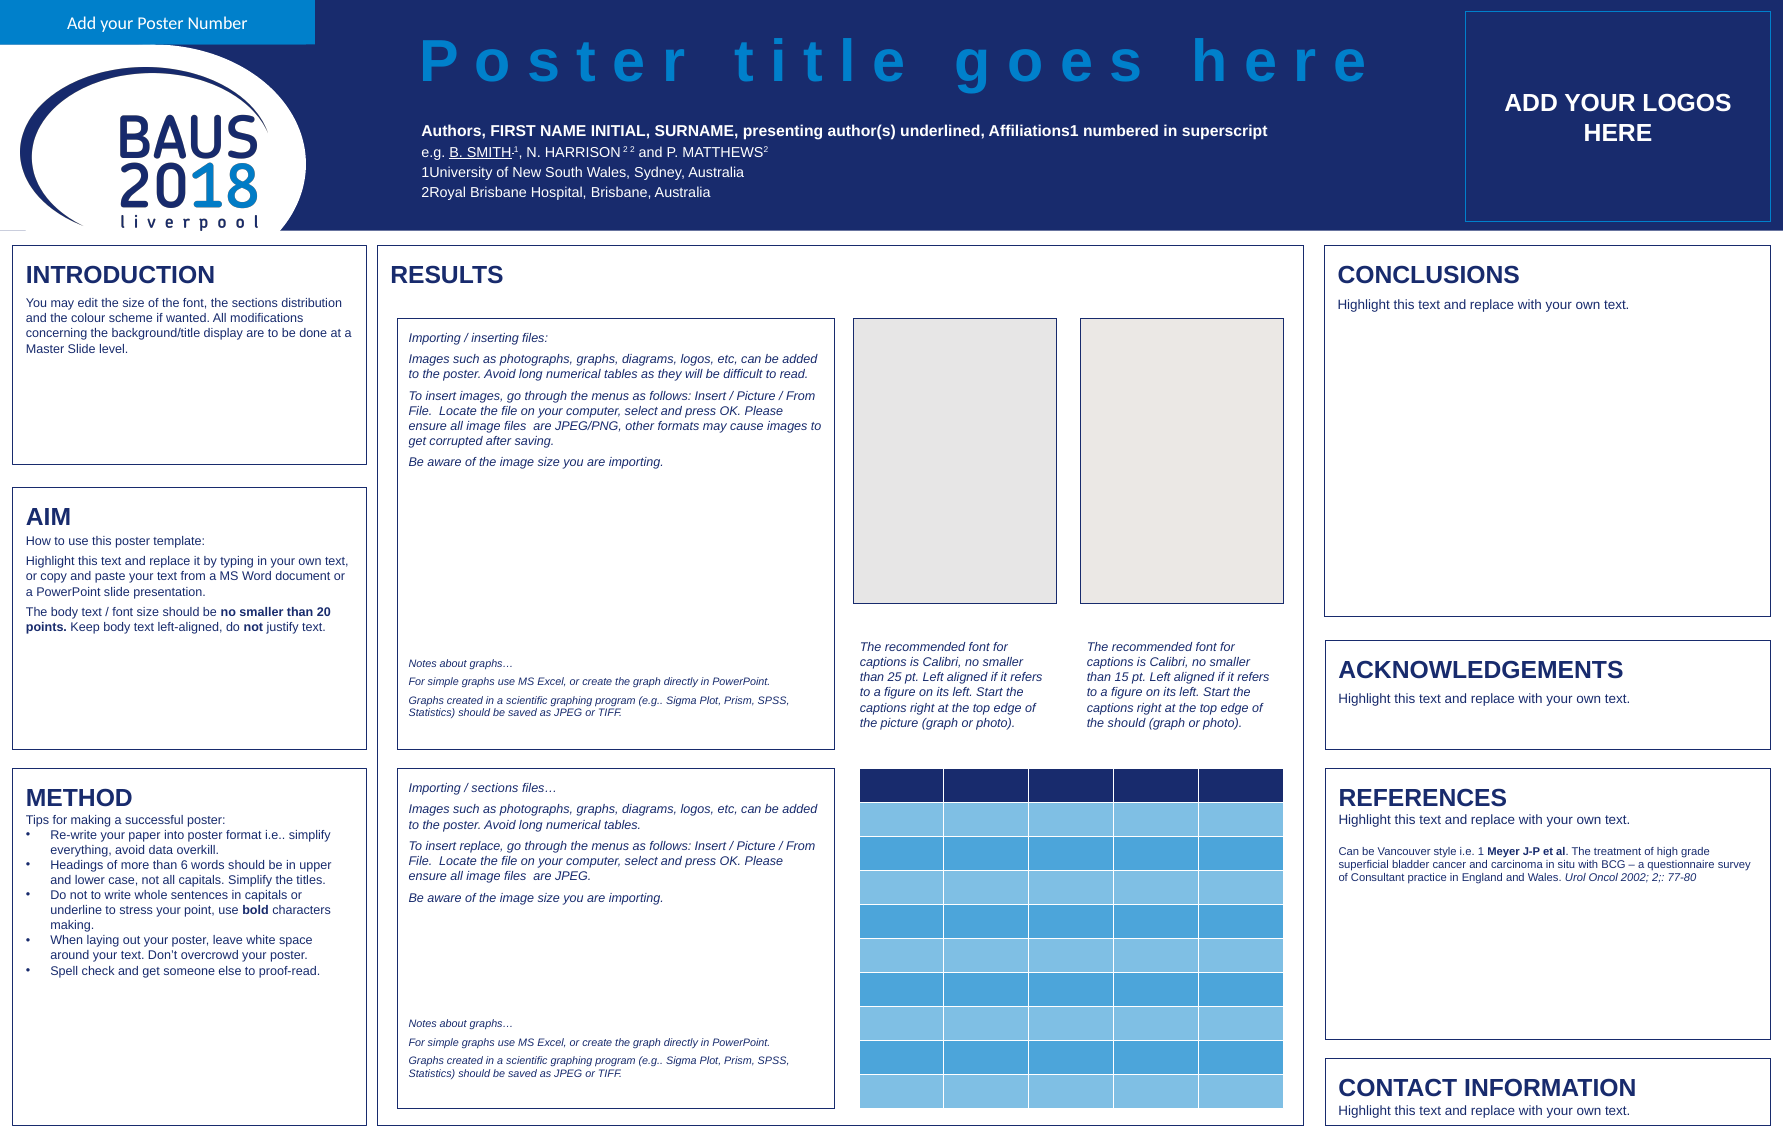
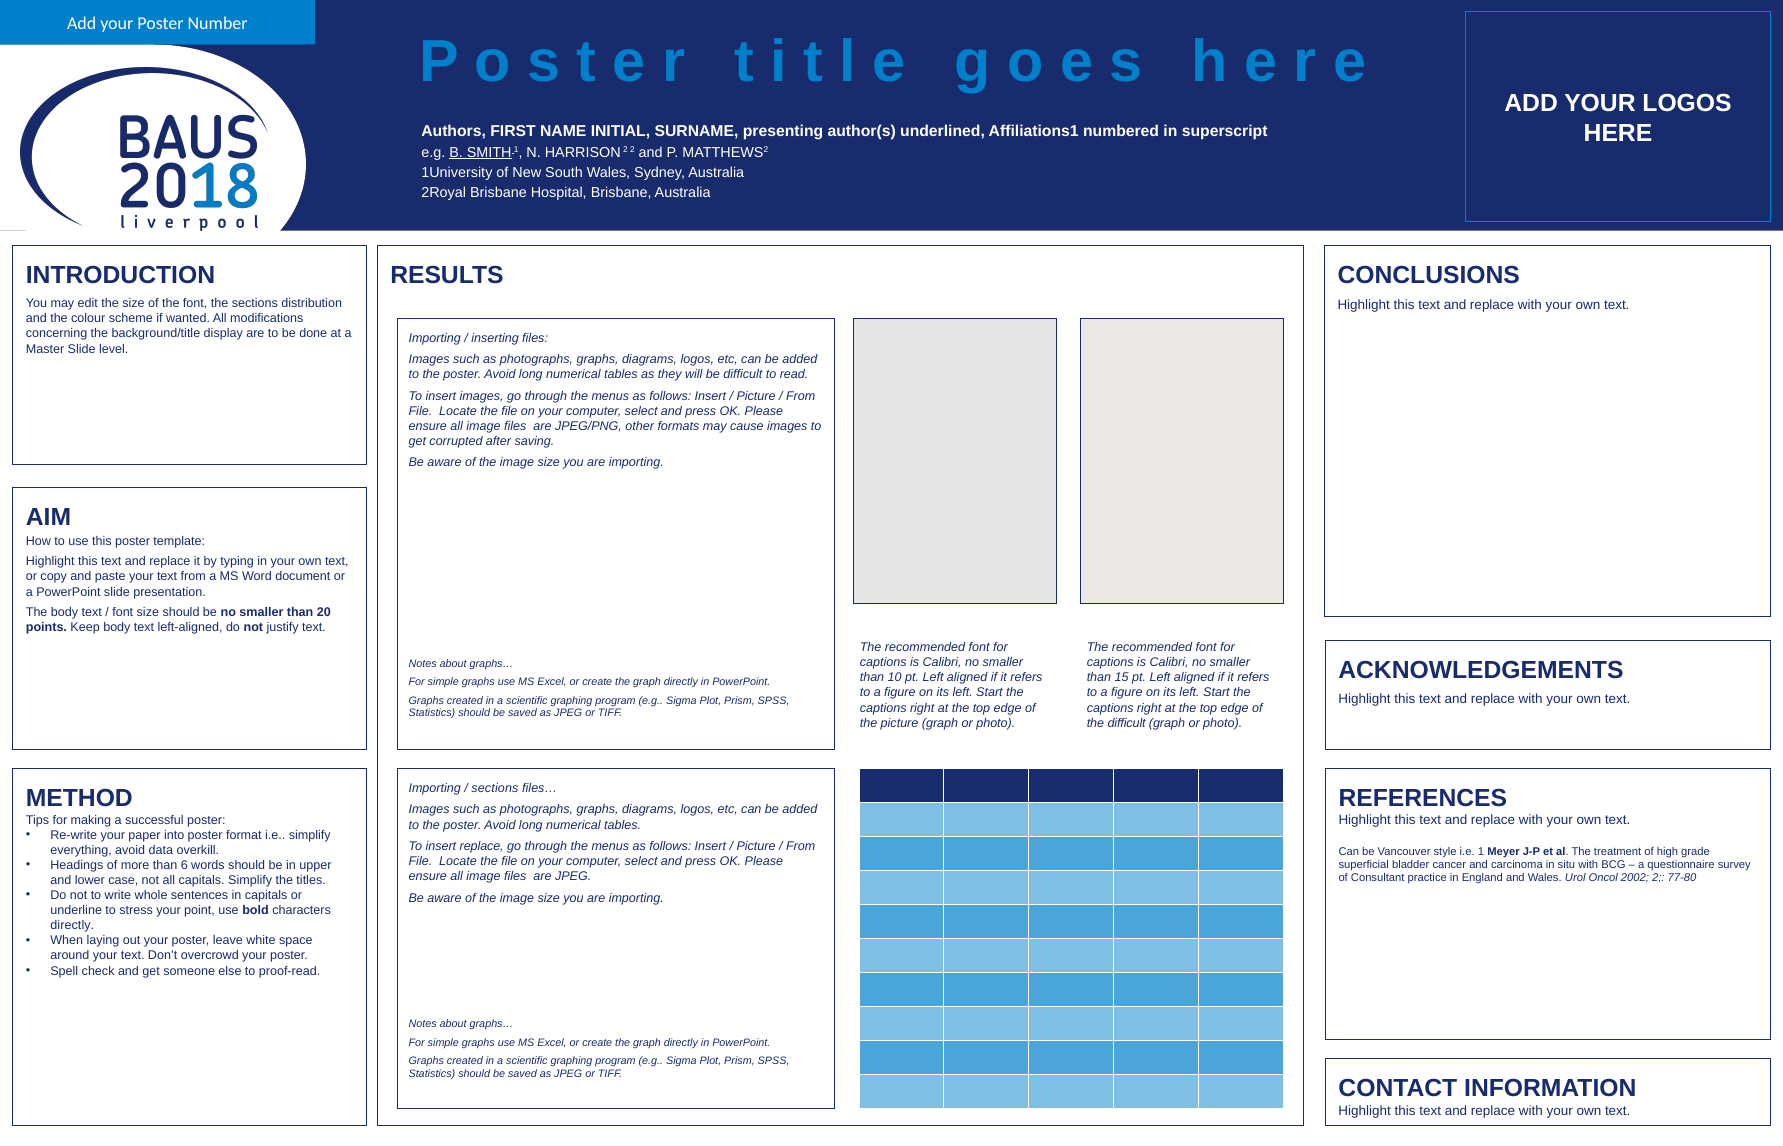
25: 25 -> 10 (895, 678)
the should: should -> difficult (1127, 723)
making: making -> directly (72, 926)
